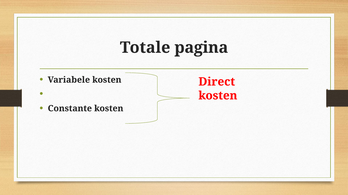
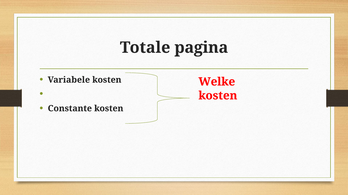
Direct: Direct -> Welke (217, 82)
